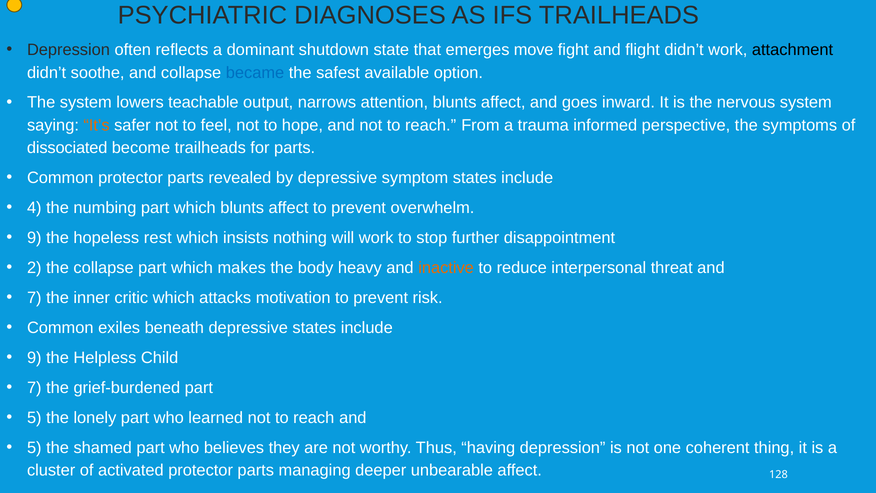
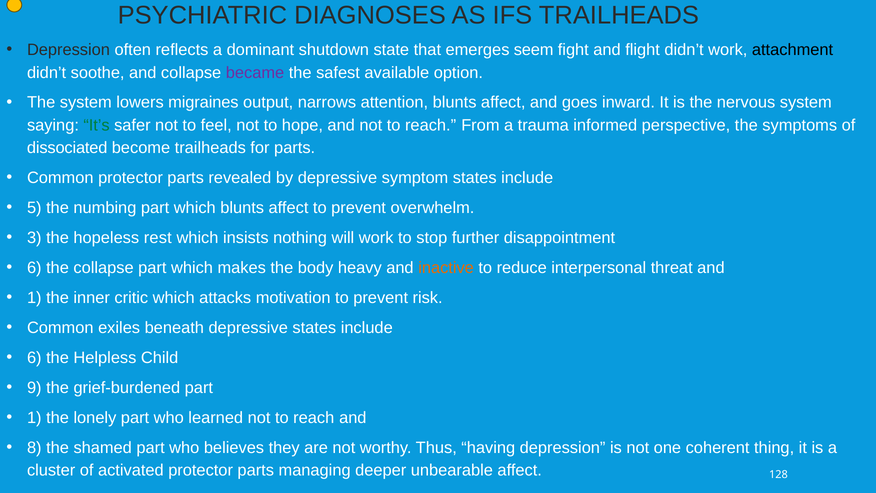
move: move -> seem (534, 50)
became colour: blue -> purple (255, 73)
teachable: teachable -> migraines (203, 103)
It’s colour: orange -> green (97, 125)
4: 4 -> 5 (34, 208)
9: 9 -> 3 (34, 238)
2: 2 -> 6 (34, 268)
7: 7 -> 1 (34, 298)
9: 9 -> 6 (34, 358)
7: 7 -> 9 (34, 387)
5: 5 -> 1 (34, 417)
5: 5 -> 8 (34, 447)
